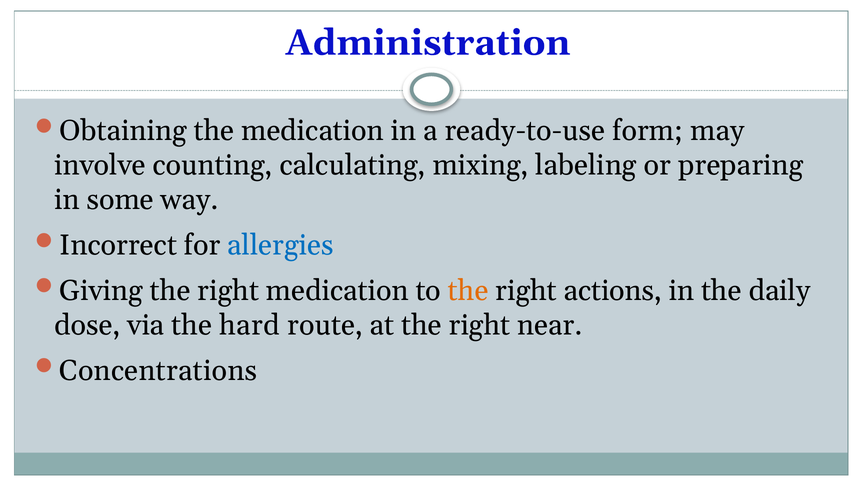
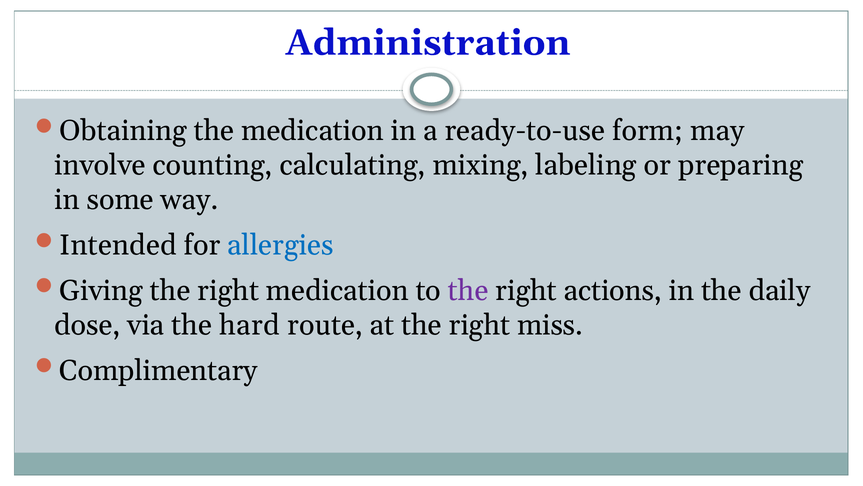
Incorrect: Incorrect -> Intended (118, 245)
the colour: orange -> purple (468, 290)
near: near -> miss (550, 325)
Concentrations: Concentrations -> Complimentary (158, 370)
